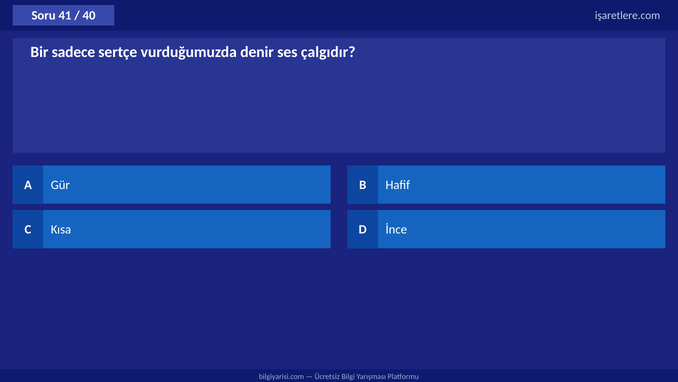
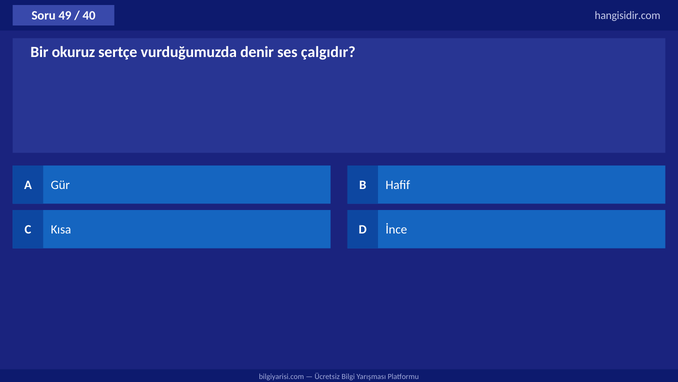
41: 41 -> 49 (65, 16)
işaretlere.com: işaretlere.com -> hangisidir.com (628, 15)
sadece: sadece -> okuruz (73, 52)
